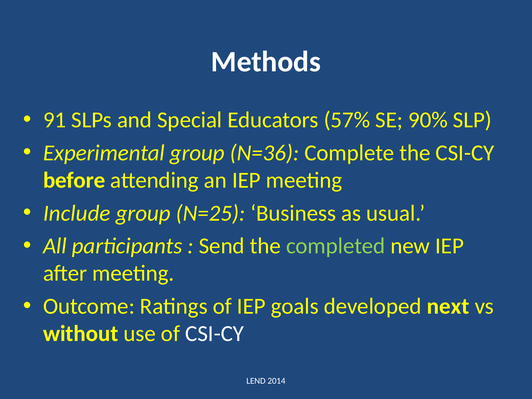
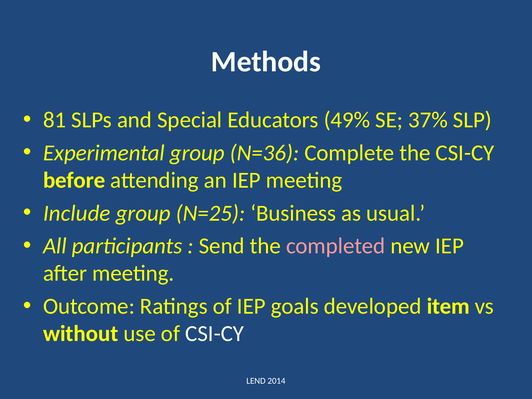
91: 91 -> 81 (55, 120)
57%: 57% -> 49% (347, 120)
90%: 90% -> 37% (428, 120)
completed colour: light green -> pink (336, 246)
next: next -> item (448, 306)
